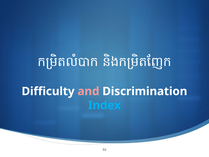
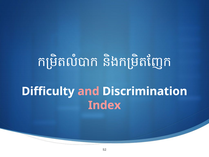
Index colour: light blue -> pink (104, 105)
